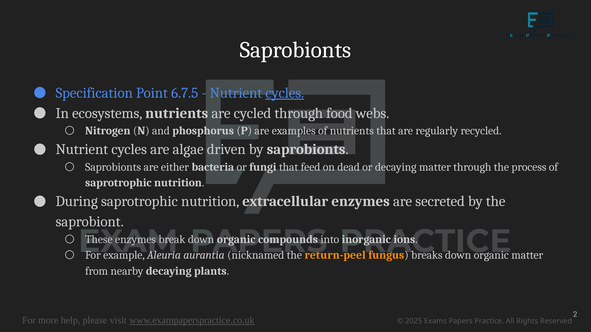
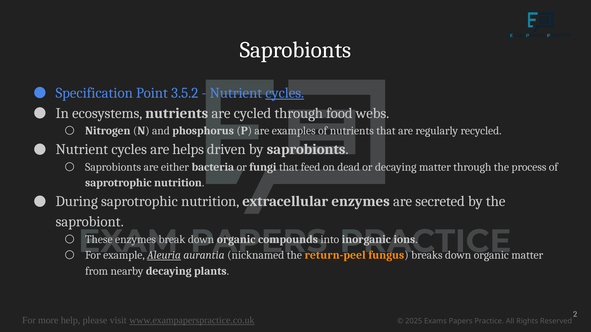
6.7.5: 6.7.5 -> 3.5.2 (185, 93)
algae: algae -> helps (188, 150)
Aleuria underline: none -> present (164, 255)
